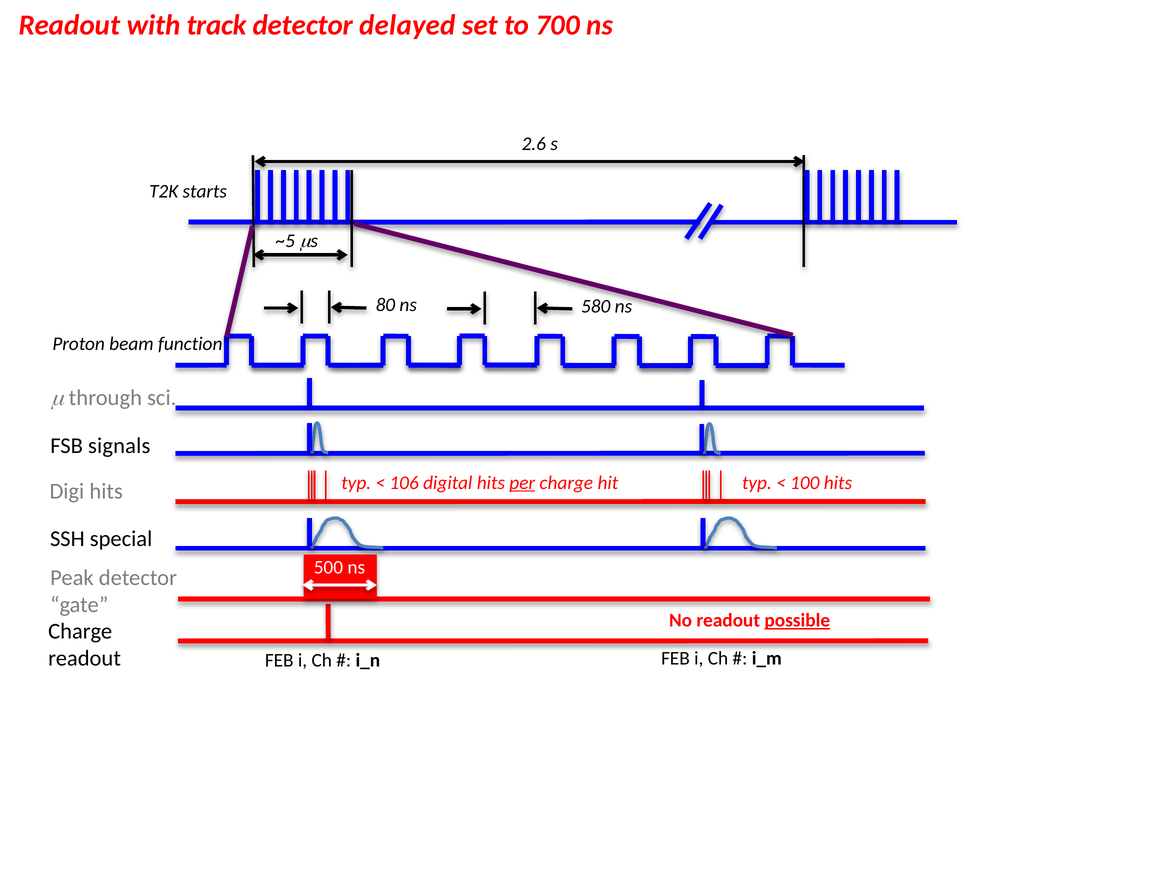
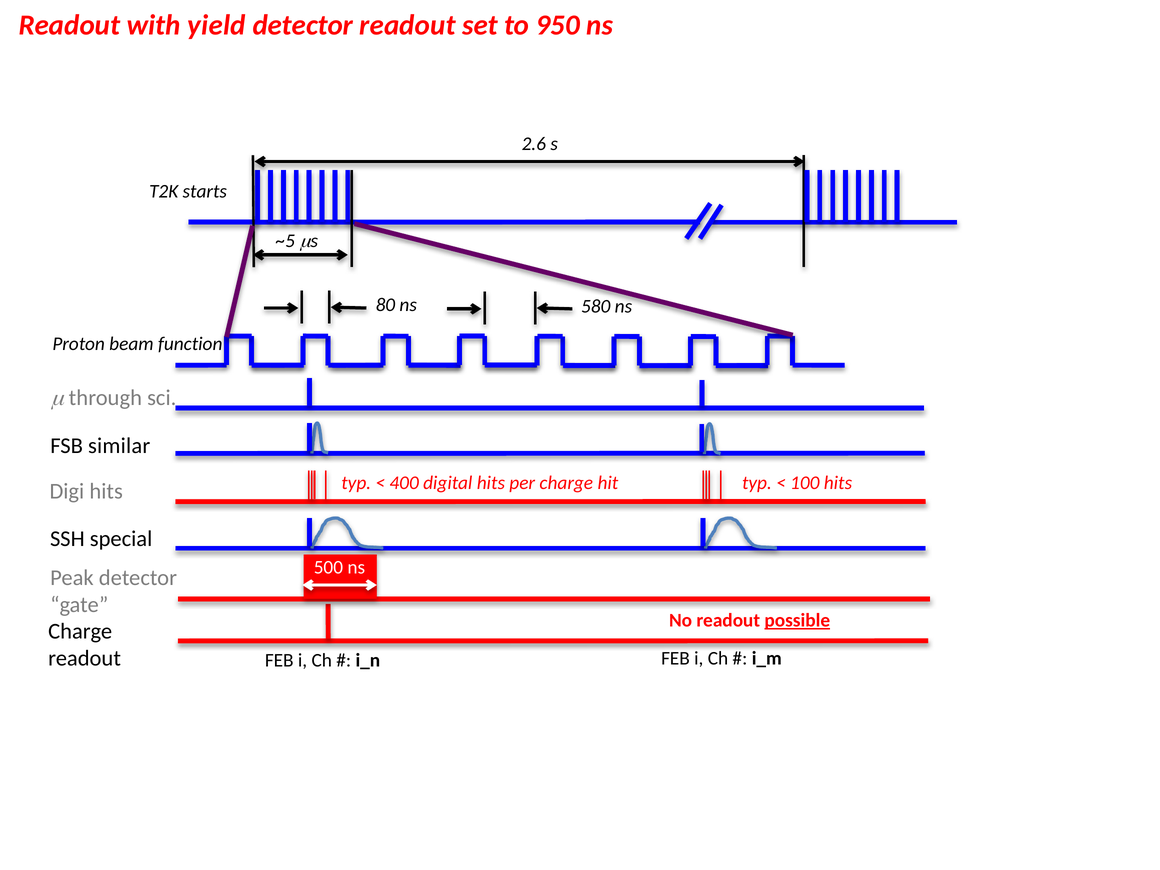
track: track -> yield (216, 25)
detector delayed: delayed -> readout (408, 25)
700: 700 -> 950 (558, 25)
signals: signals -> similar (119, 446)
106: 106 -> 400 (404, 483)
per underline: present -> none (522, 483)
